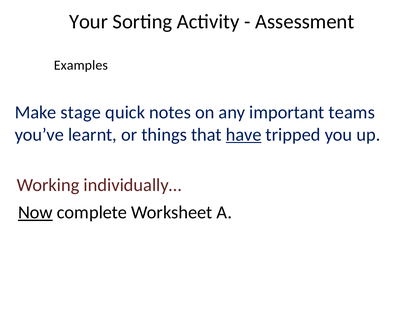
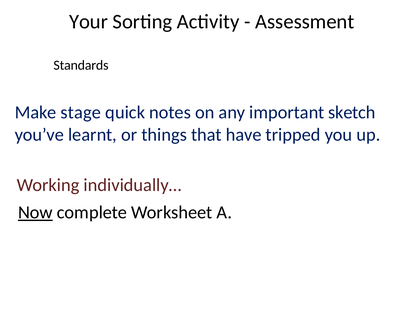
Examples: Examples -> Standards (81, 65)
teams: teams -> sketch (352, 112)
have underline: present -> none (244, 134)
